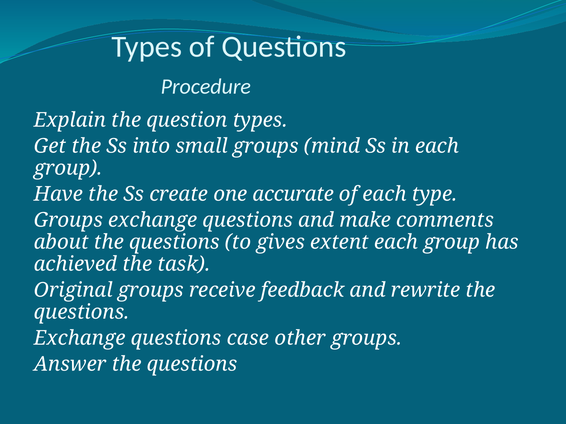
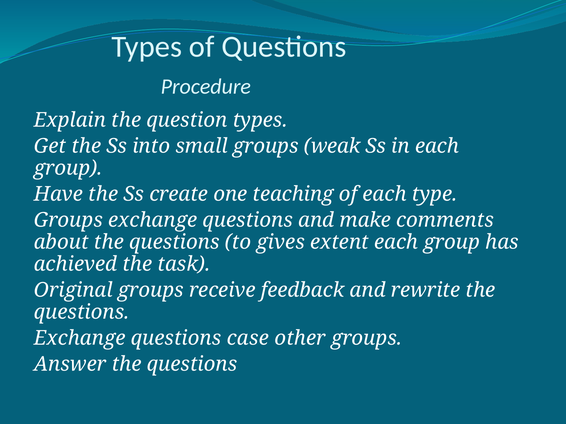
mind: mind -> weak (332, 146)
accurate: accurate -> teaching (293, 194)
